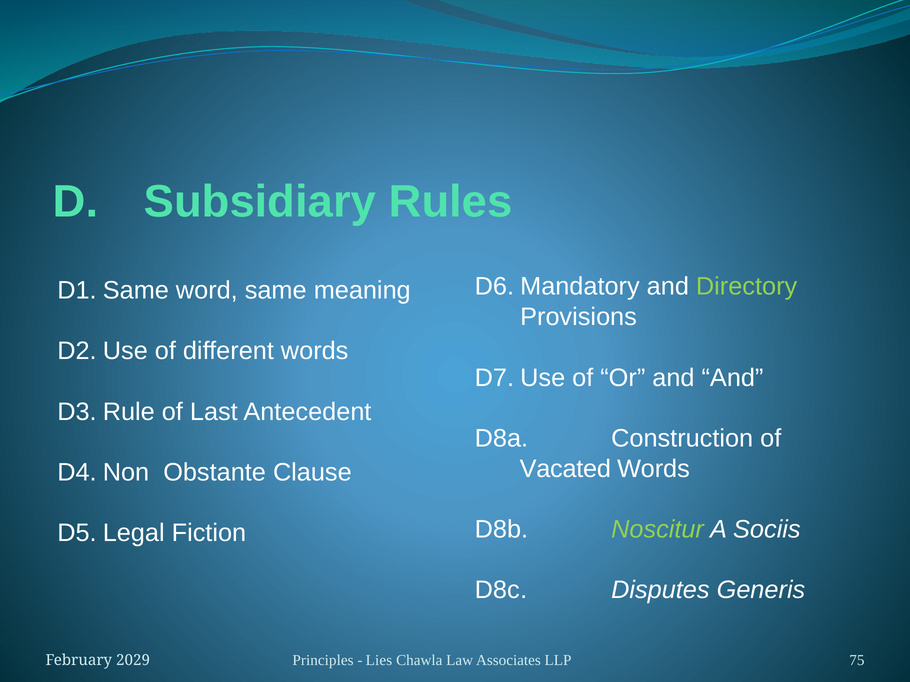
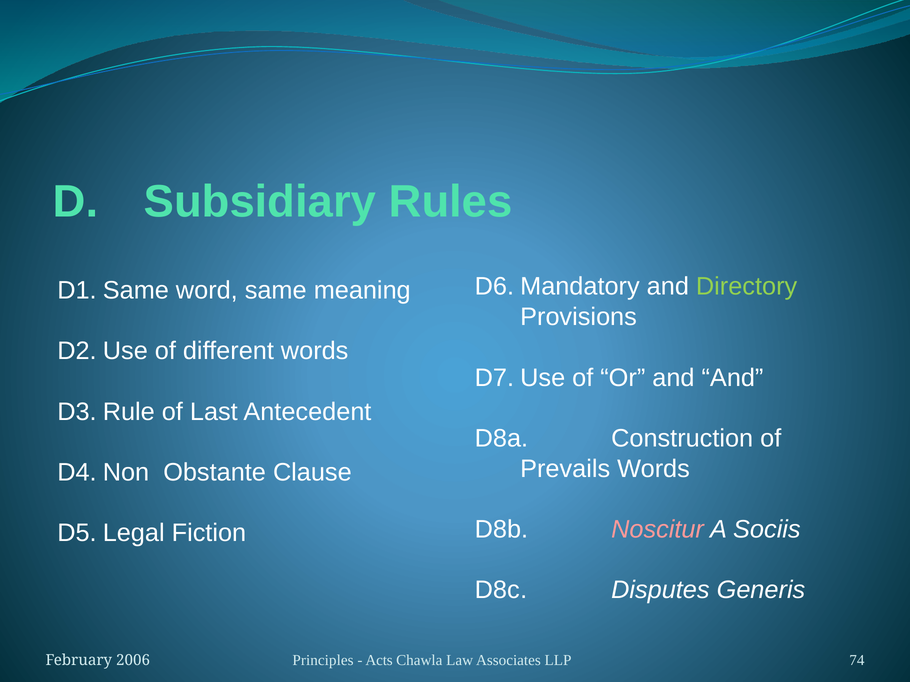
Vacated: Vacated -> Prevails (565, 469)
Noscitur colour: light green -> pink (658, 530)
Lies: Lies -> Acts (379, 661)
75: 75 -> 74 (857, 661)
2029: 2029 -> 2006 (133, 661)
